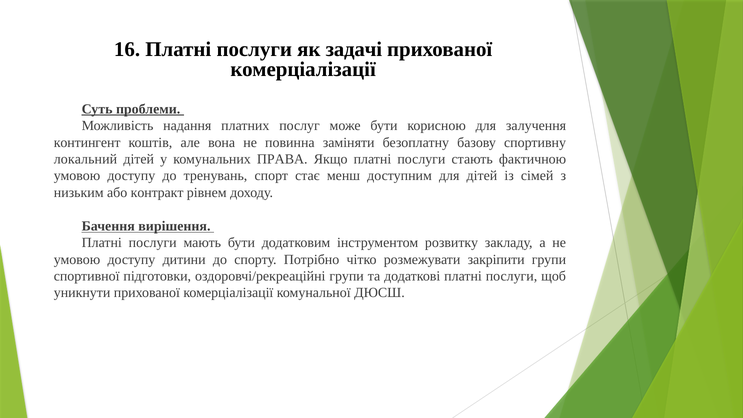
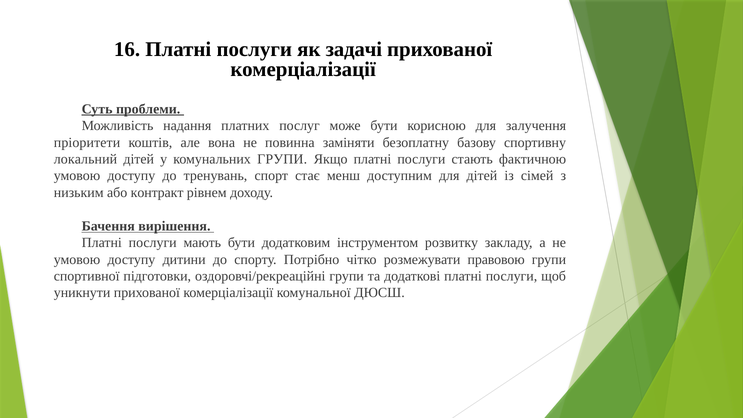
контингент: контингент -> пріоритети (87, 142)
комунальних ПРАВА: ПРАВА -> ГРУПИ (282, 159)
закріпити: закріпити -> правовою (496, 259)
